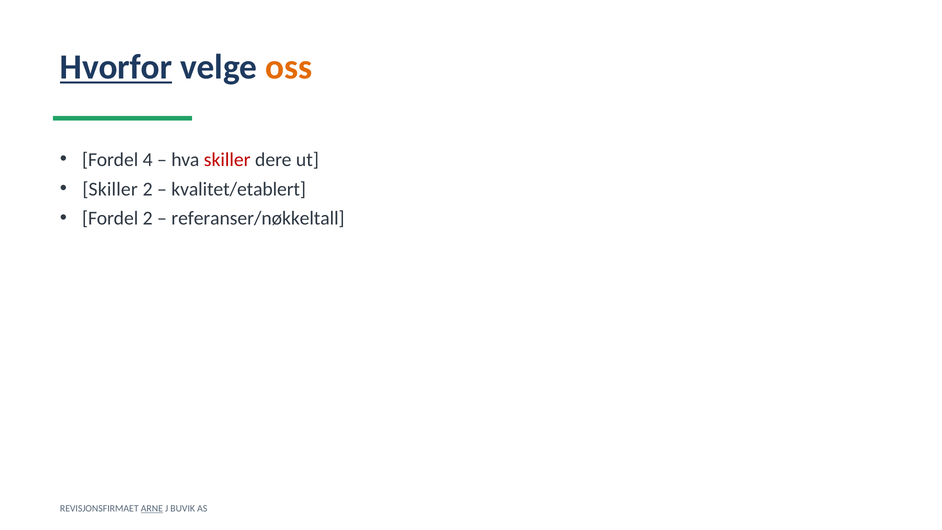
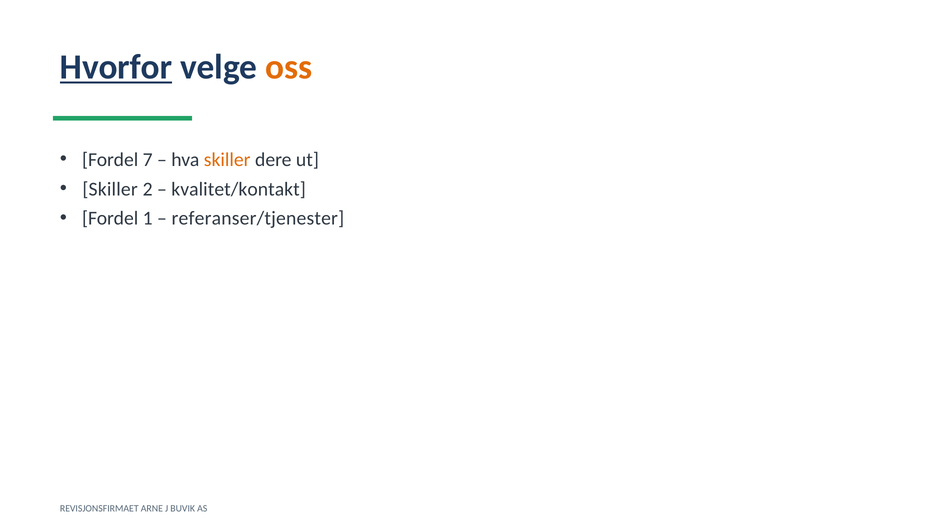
4: 4 -> 7 (148, 160)
skiller colour: red -> orange (227, 160)
kvalitet/etablert: kvalitet/etablert -> kvalitet/kontakt (239, 189)
Fordel 2: 2 -> 1 (148, 218)
referanser/nøkkeltall: referanser/nøkkeltall -> referanser/tjenester (258, 218)
ARNE underline: present -> none (152, 508)
